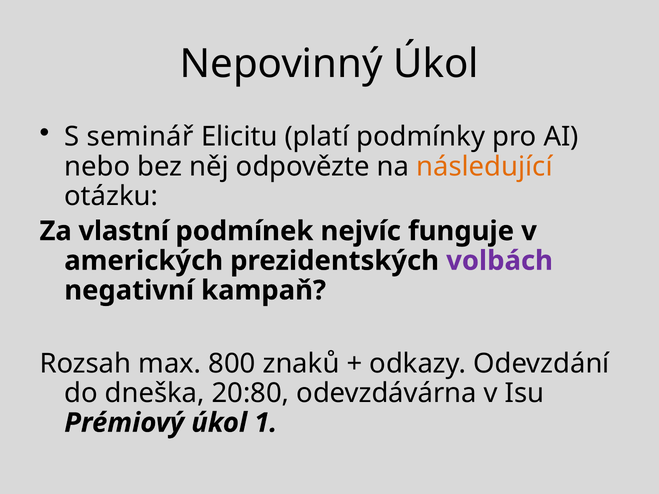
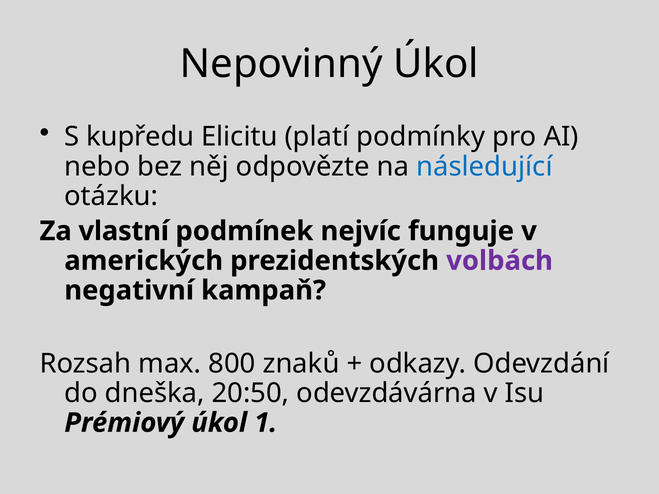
seminář: seminář -> kupředu (140, 137)
následující colour: orange -> blue (484, 167)
20:80: 20:80 -> 20:50 (250, 393)
